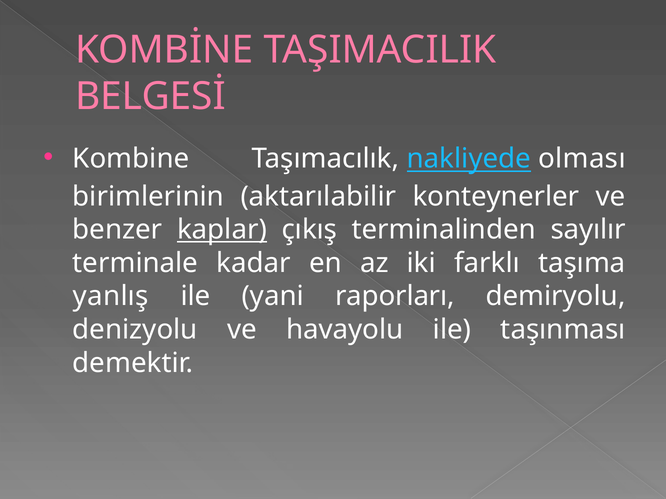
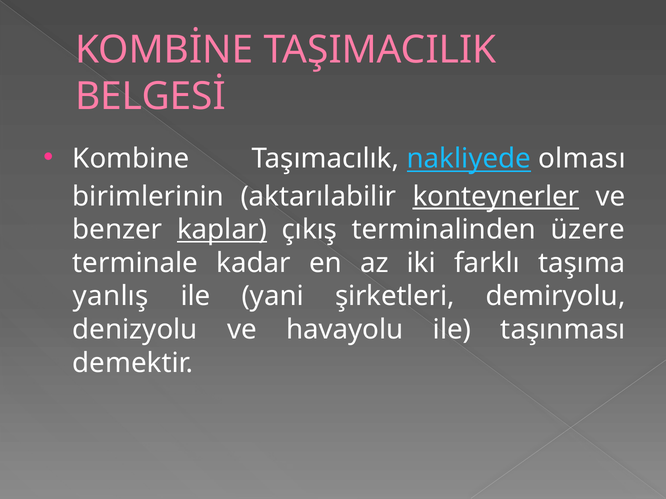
konteynerler underline: none -> present (496, 197)
sayılır: sayılır -> üzere (588, 230)
raporları: raporları -> şirketleri (395, 297)
